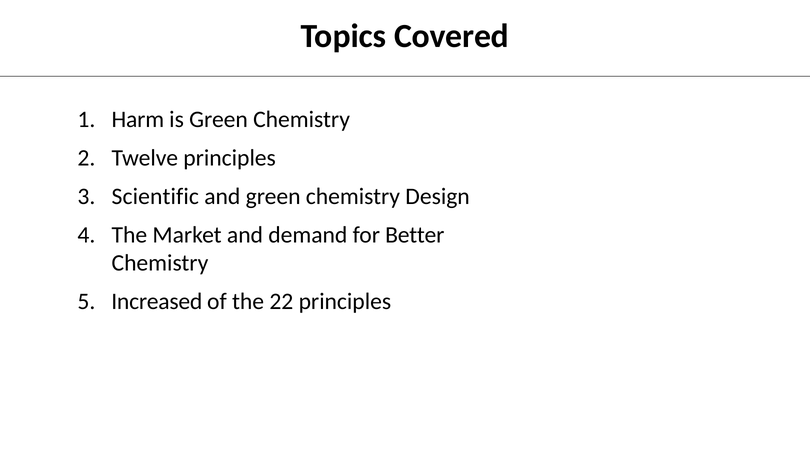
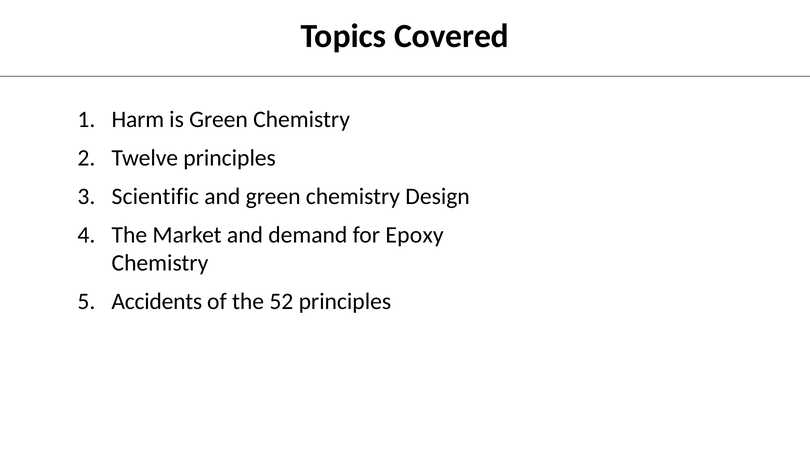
Better: Better -> Epoxy (415, 235)
Increased: Increased -> Accidents (157, 302)
22: 22 -> 52 (281, 302)
